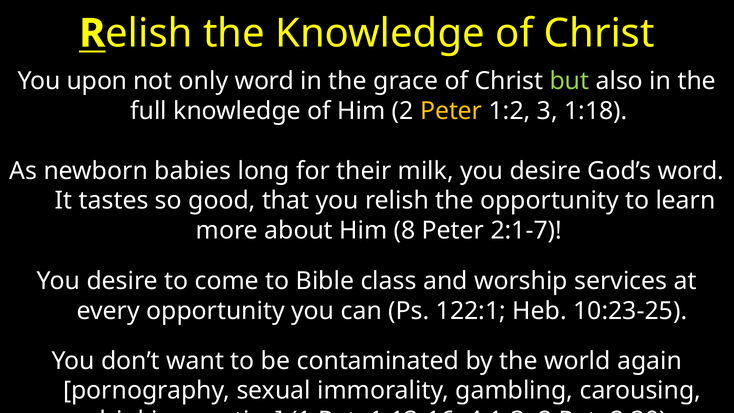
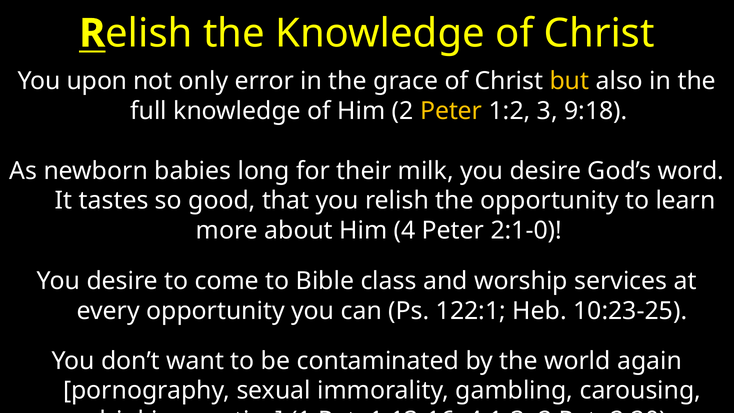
only word: word -> error (264, 81)
but colour: light green -> yellow (569, 81)
1:18: 1:18 -> 9:18 (596, 111)
8: 8 -> 4 (405, 230)
2:1-7: 2:1-7 -> 2:1-0 (526, 230)
